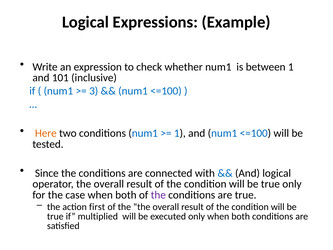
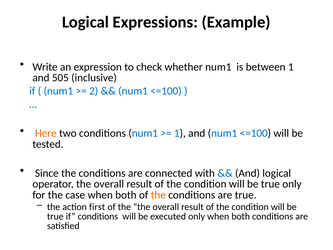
101: 101 -> 505 (60, 78)
3: 3 -> 2 (94, 91)
the colour: purple -> orange (158, 195)
if multiplied: multiplied -> conditions (98, 216)
